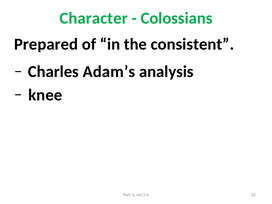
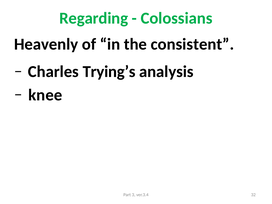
Character: Character -> Regarding (94, 18)
Prepared: Prepared -> Heavenly (46, 44)
Adam’s: Adam’s -> Trying’s (109, 72)
